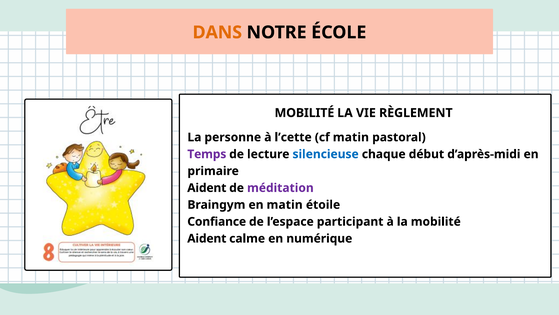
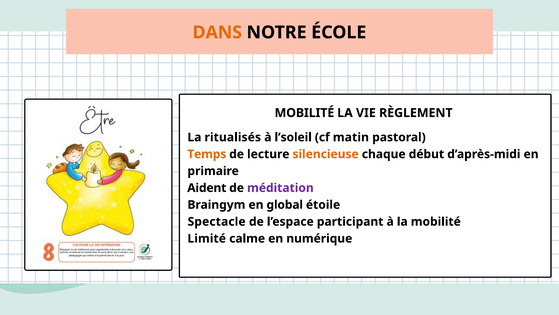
personne: personne -> ritualisés (233, 137)
l’cette: l’cette -> l’soleil (293, 137)
Temps colour: purple -> orange (207, 154)
silencieuse colour: blue -> orange (326, 154)
en matin: matin -> global (285, 204)
Confiance: Confiance -> Spectacle (217, 221)
Aident: Aident -> Limité (207, 238)
